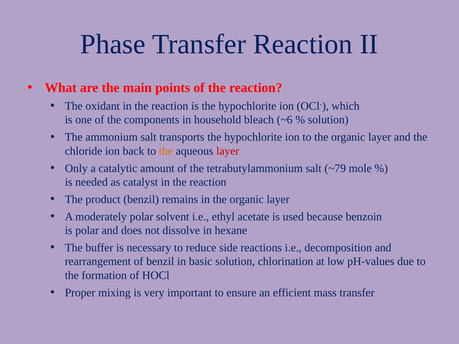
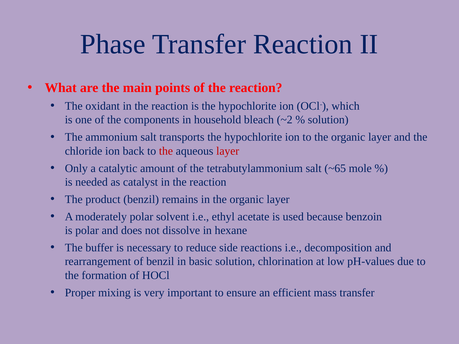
~6: ~6 -> ~2 (285, 120)
the colour: orange -> red (166, 151)
~79: ~79 -> ~65 (335, 168)
